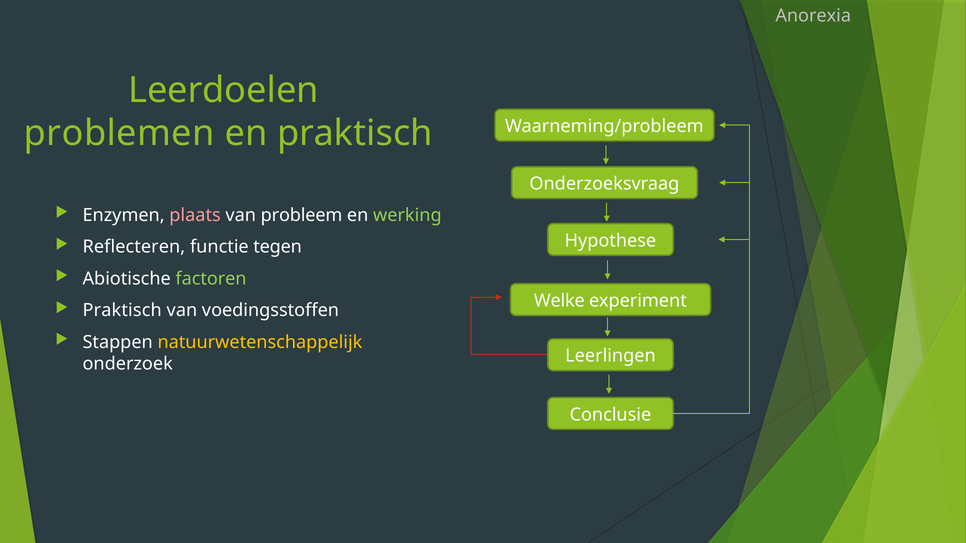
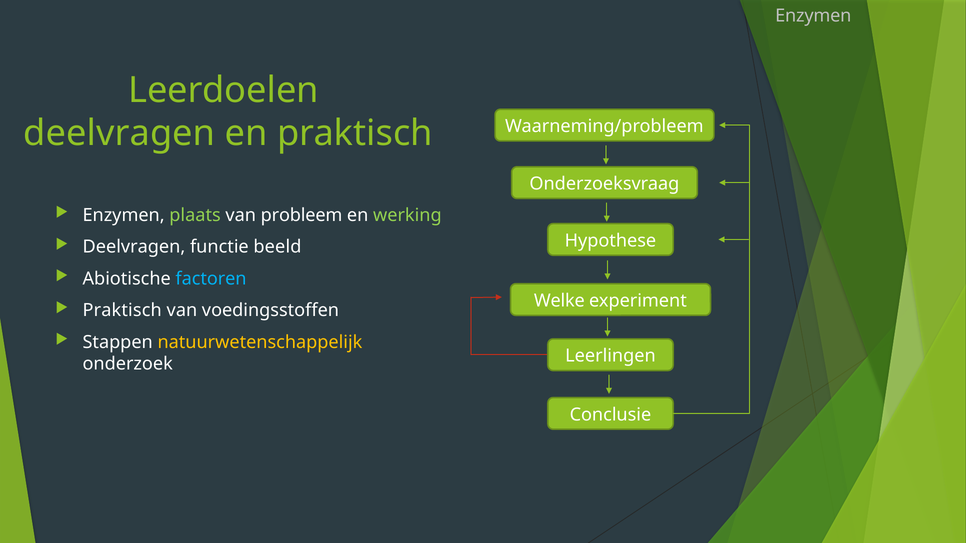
Anorexia: Anorexia -> Enzymen (813, 16)
problemen: problemen -> deelvragen (119, 134)
plaats colour: pink -> light green (195, 215)
Reflecteren: Reflecteren -> Deelvragen (134, 247)
tegen: tegen -> beeld (277, 247)
factoren colour: light green -> light blue (211, 279)
